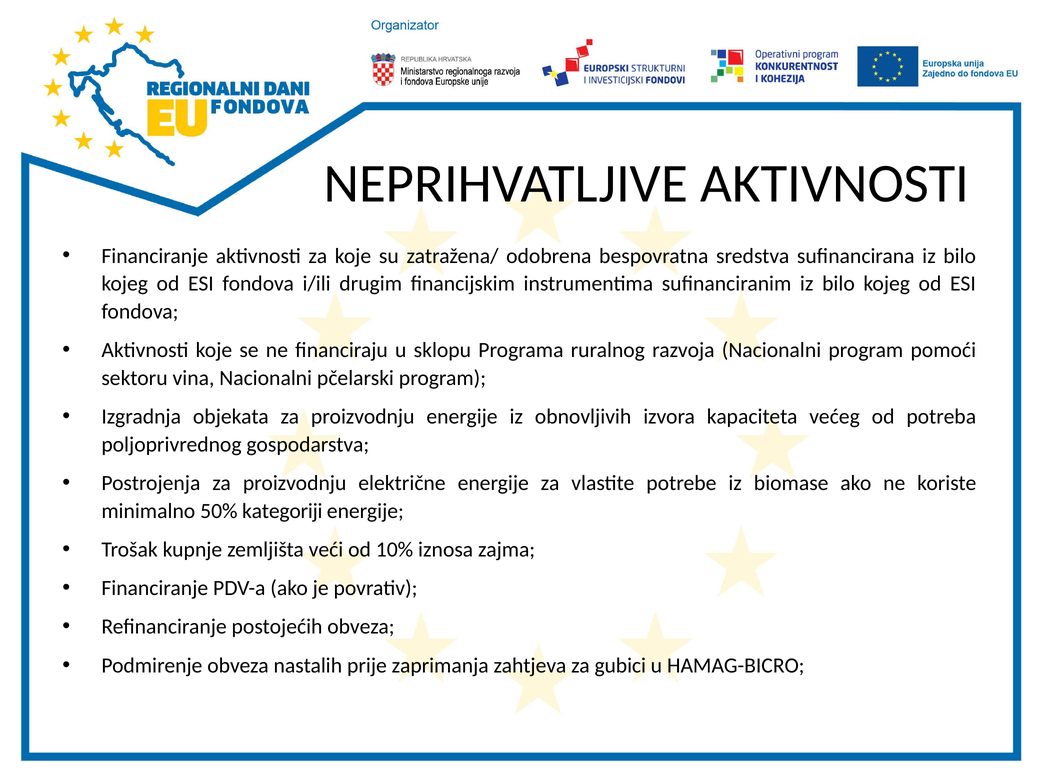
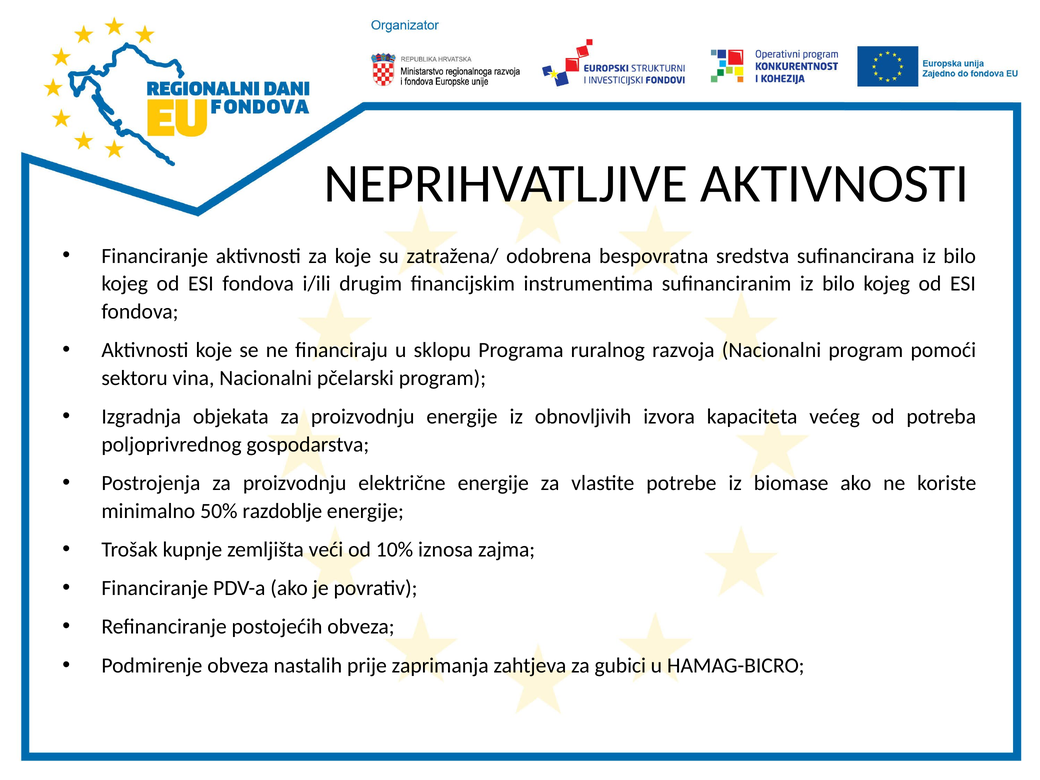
kategoriji: kategoriji -> razdoblje (282, 511)
